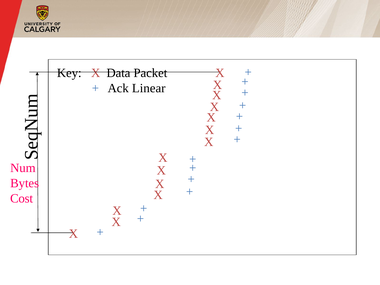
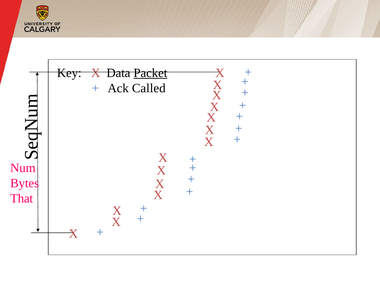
Packet underline: none -> present (150, 73)
Linear: Linear -> Called (149, 88)
Cost: Cost -> That (22, 198)
